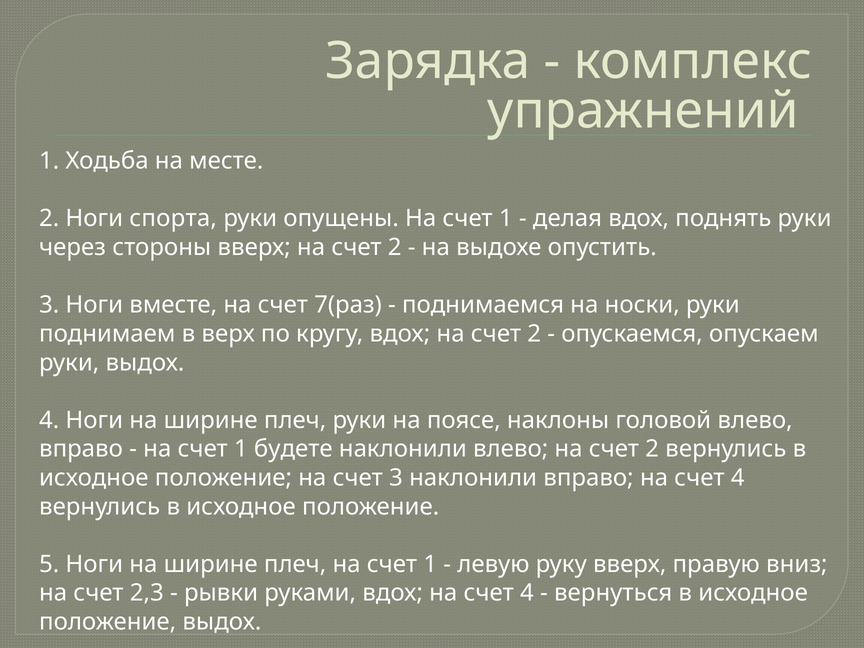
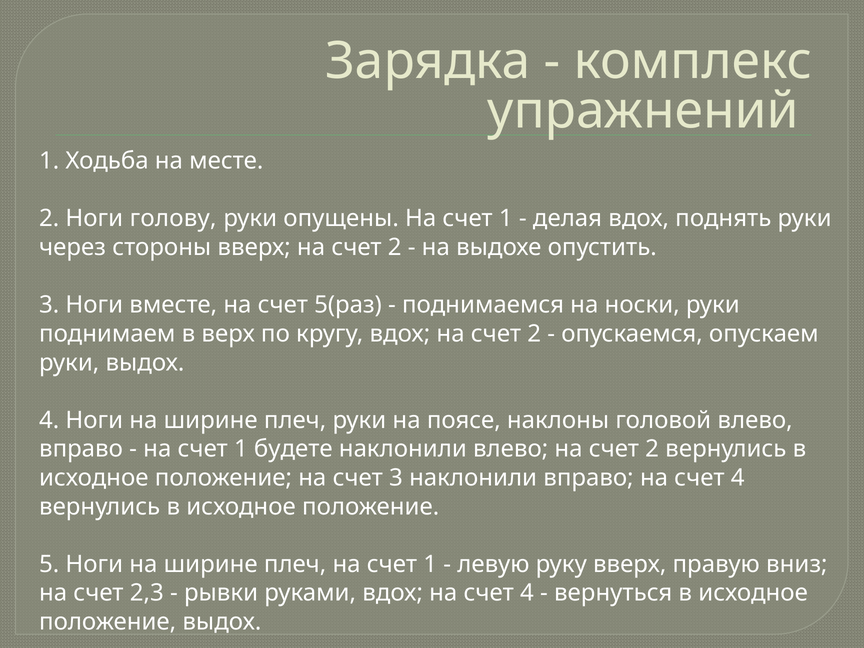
спорта: спорта -> голову (173, 219)
7(раз: 7(раз -> 5(раз (348, 305)
